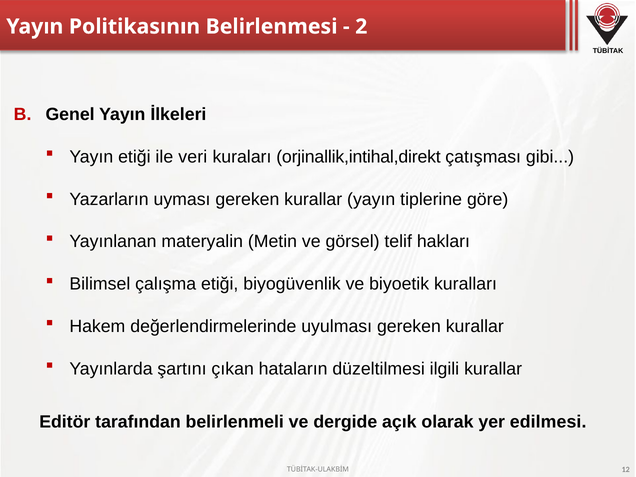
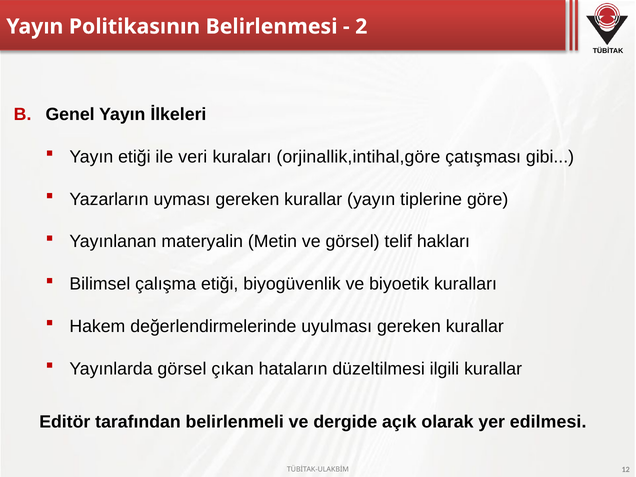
orjinallik,intihal,direkt: orjinallik,intihal,direkt -> orjinallik,intihal,göre (358, 157)
Yayınlarda şartını: şartını -> görsel (182, 369)
